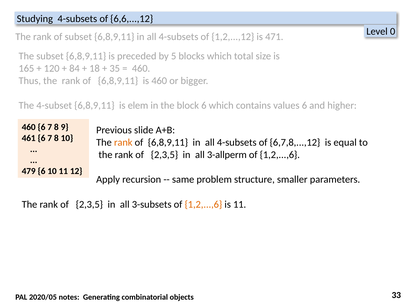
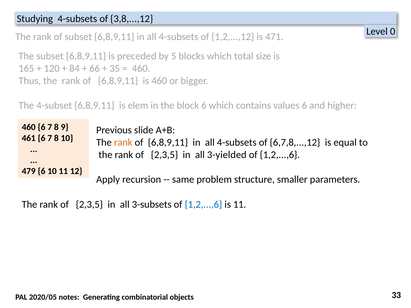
6,6,...,12: 6,6,...,12 -> 3,8,...,12 (132, 19)
18: 18 -> 66 (95, 69)
3-allperm: 3-allperm -> 3-yielded (227, 155)
1,2,...,6 colour: orange -> blue (203, 205)
